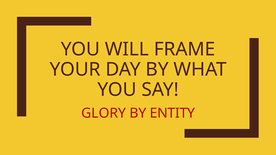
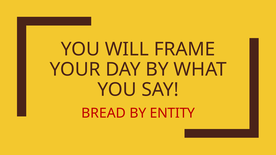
GLORY: GLORY -> BREAD (104, 113)
